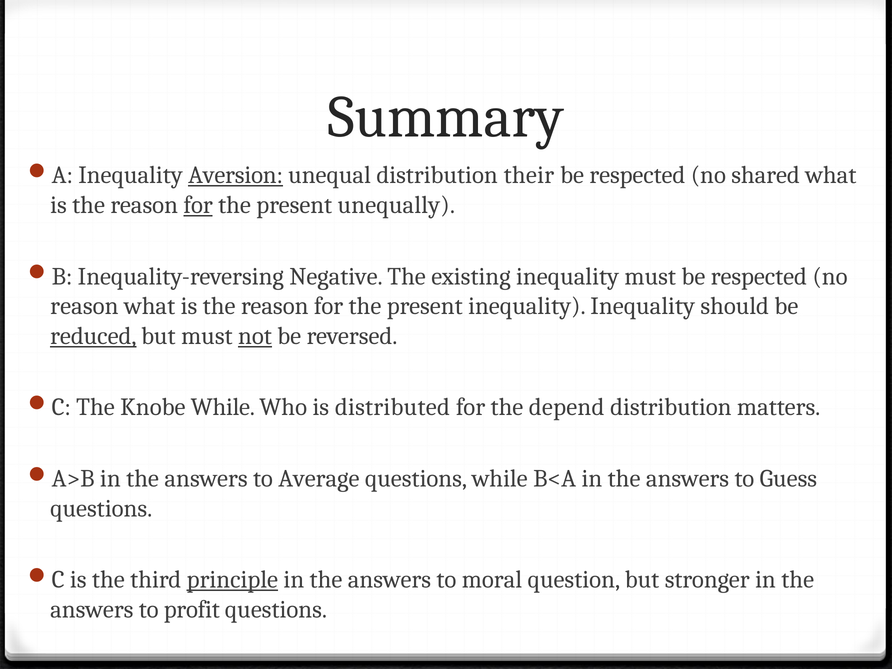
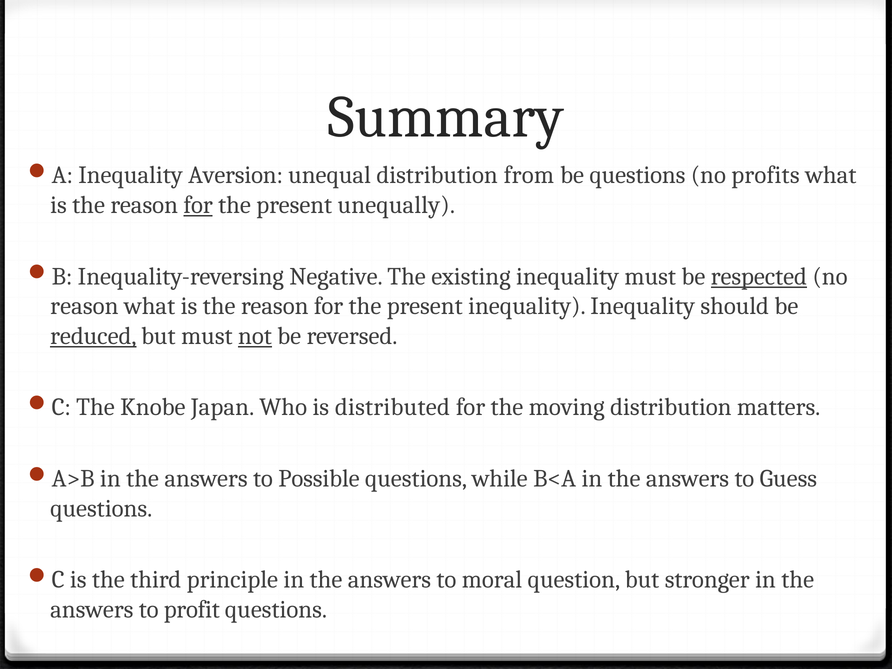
Aversion underline: present -> none (236, 175)
their: their -> from (529, 175)
respected: respected -> questions (637, 175)
shared: shared -> profits (765, 175)
respected underline: none -> present (759, 276)
Knobe While: While -> Japan (223, 407)
depend: depend -> moving (567, 407)
Average: Average -> Possible (319, 479)
principle underline: present -> none (232, 580)
